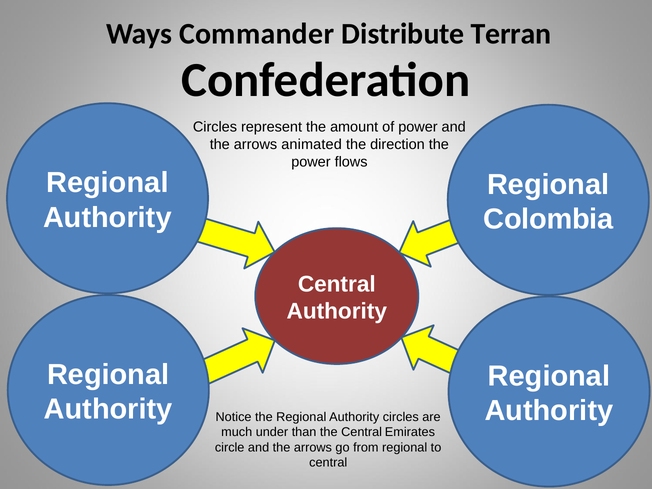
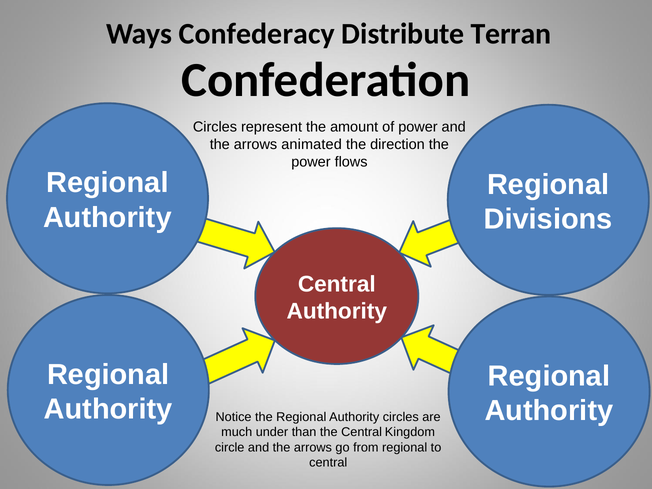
Commander: Commander -> Confederacy (257, 34)
Colombia: Colombia -> Divisions (548, 219)
Emirates: Emirates -> Kingdom (410, 432)
